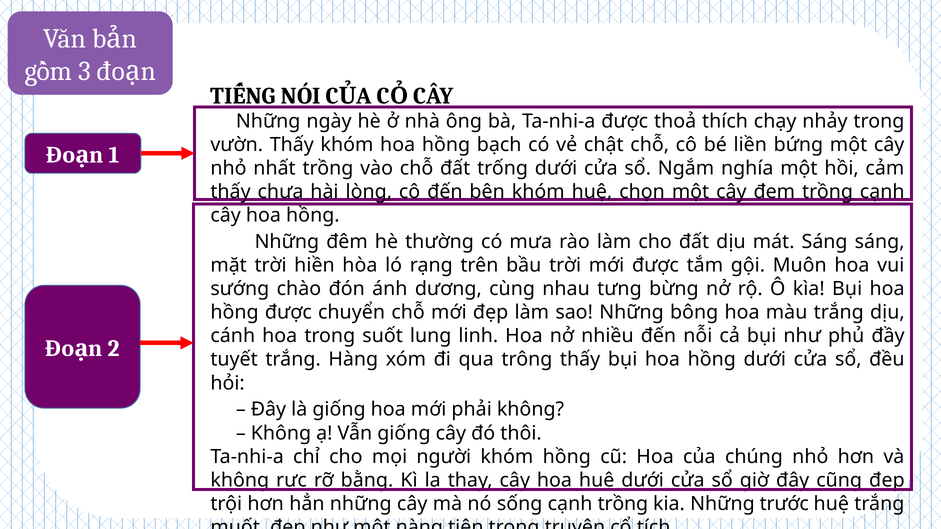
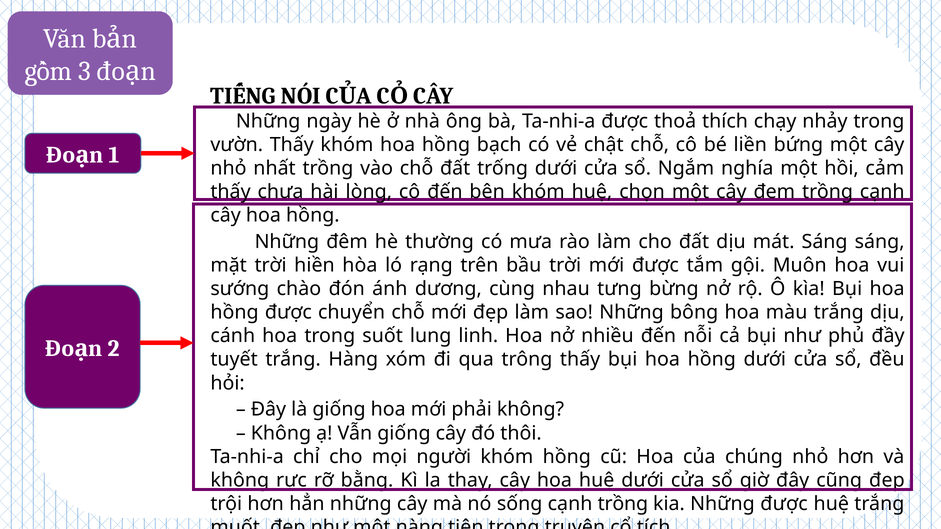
Những trước: trước -> được (784, 504)
